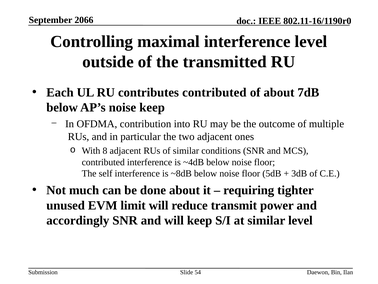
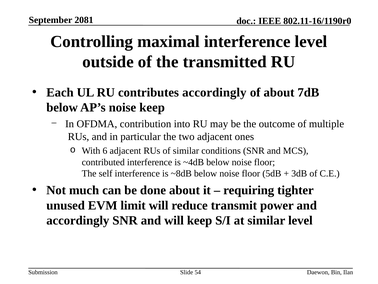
2066: 2066 -> 2081 (84, 20)
contributes contributed: contributed -> accordingly (214, 92)
8: 8 -> 6 (105, 151)
